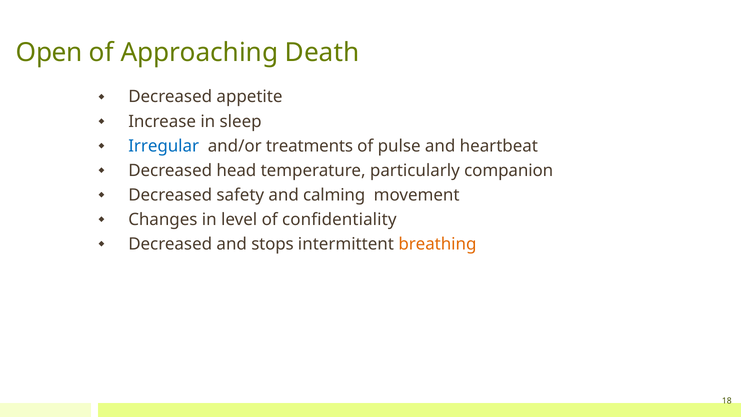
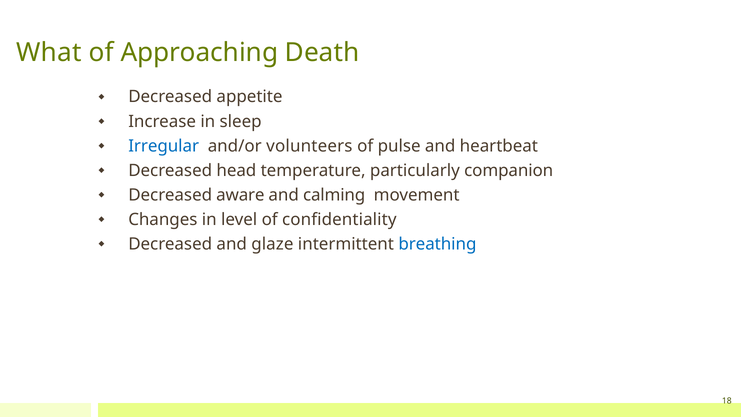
Open: Open -> What (49, 52)
treatments: treatments -> volunteers (309, 146)
safety: safety -> aware (240, 195)
stops: stops -> glaze (272, 244)
breathing colour: orange -> blue (437, 244)
